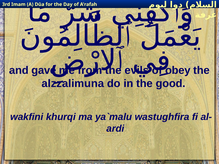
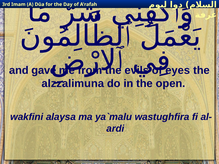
obey: obey -> eyes (178, 70)
good: good -> open (171, 84)
khurqi: khurqi -> alaysa (61, 117)
